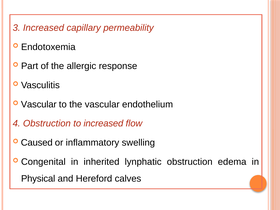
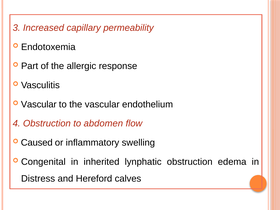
to increased: increased -> abdomen (103, 124)
Physical: Physical -> Distress (38, 179)
